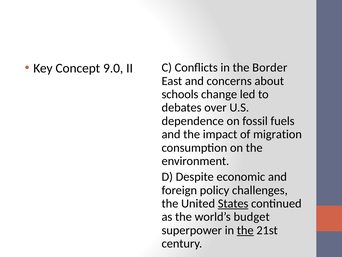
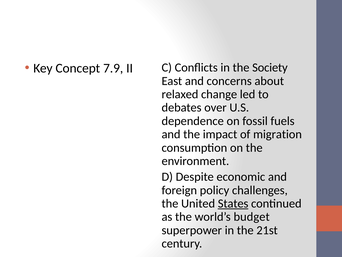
9.0: 9.0 -> 7.9 (113, 68)
Border: Border -> Society (270, 67)
schools: schools -> relaxed (180, 94)
the underline: present -> none (245, 230)
